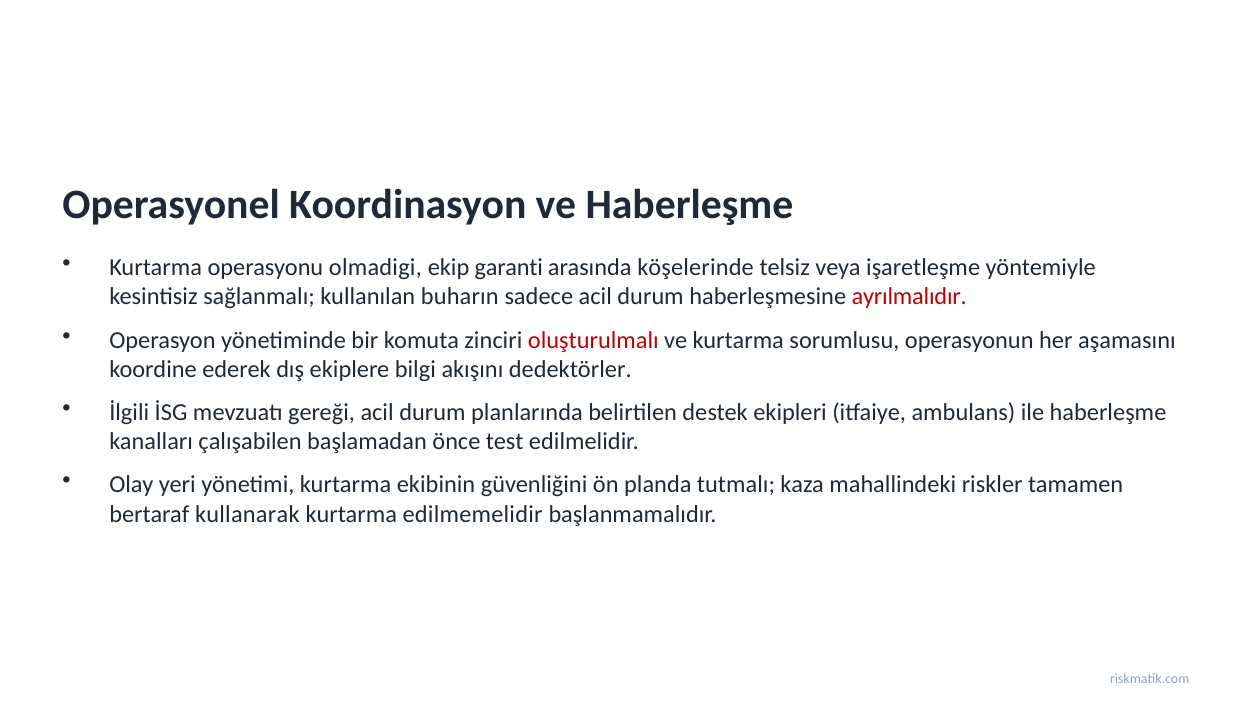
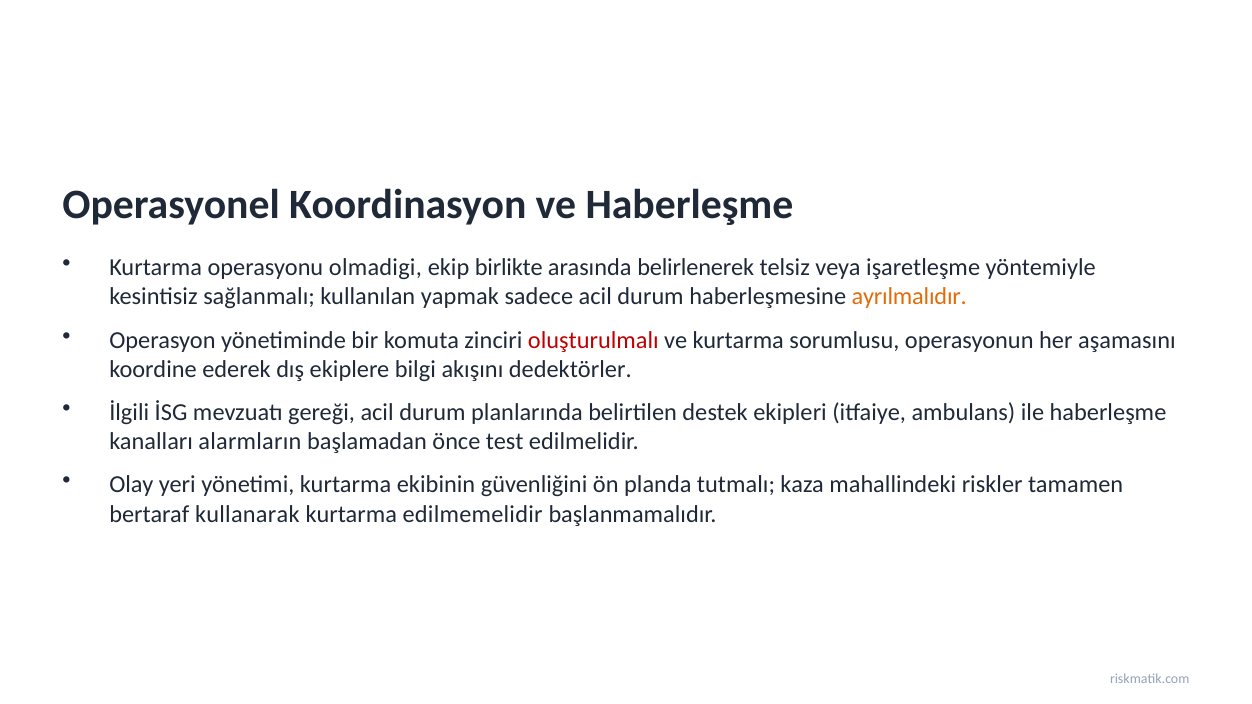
garanti: garanti -> birlikte (509, 268)
köşelerinde: köşelerinde -> belirlenerek (696, 268)
buharın: buharın -> yapmak (460, 297)
ayrılmalıdır colour: red -> orange (909, 297)
çalışabilen: çalışabilen -> alarmların (250, 442)
